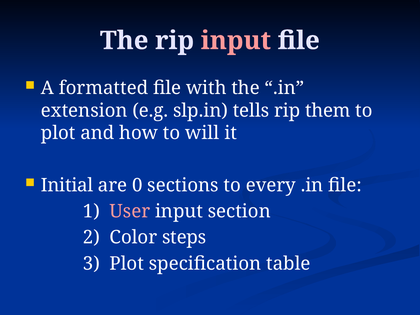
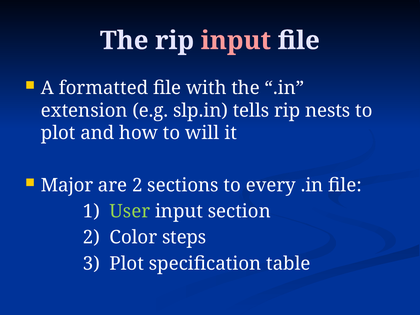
them: them -> nests (328, 111)
Initial: Initial -> Major (67, 185)
are 0: 0 -> 2 (137, 185)
User colour: pink -> light green (130, 211)
